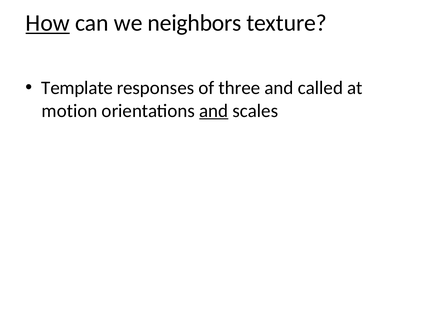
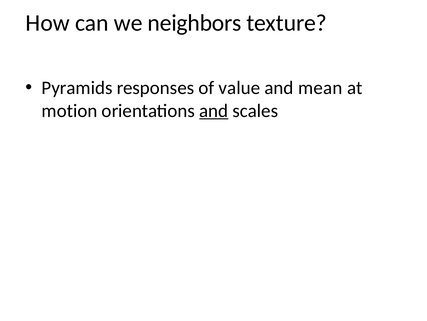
How underline: present -> none (48, 23)
Template: Template -> Pyramids (77, 88)
three: three -> value (239, 88)
called: called -> mean (320, 88)
